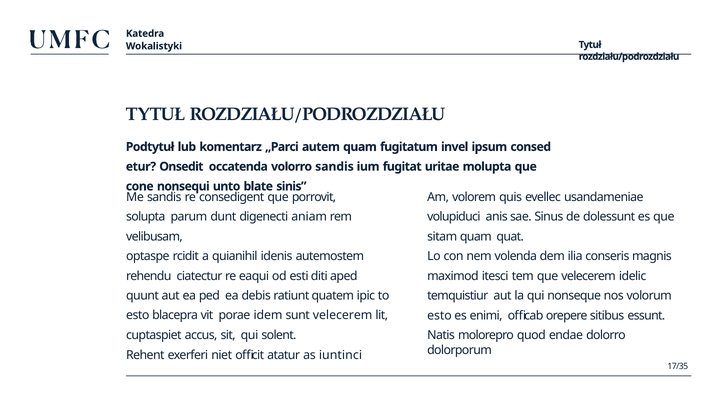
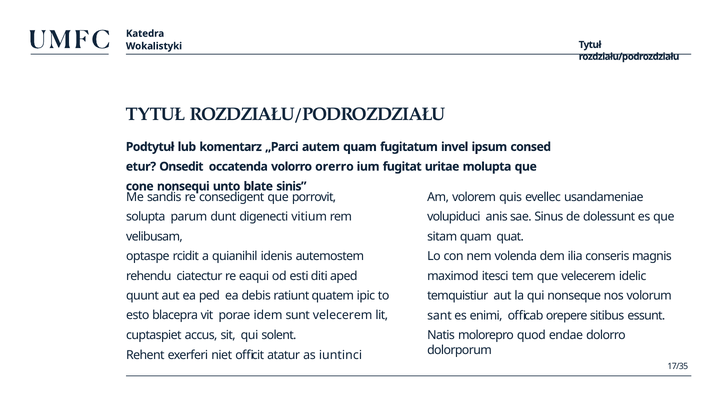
volorro sandis: sandis -> orerro (334, 166)
aniam: aniam -> vitium (309, 216)
esto: esto -> sant (439, 315)
